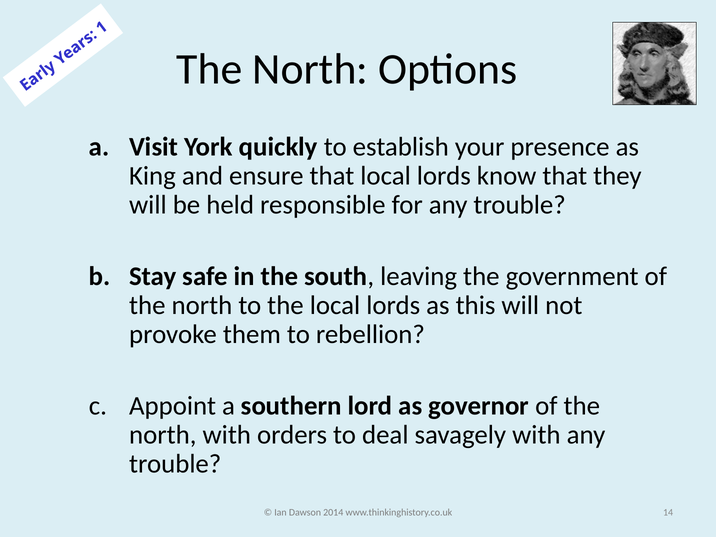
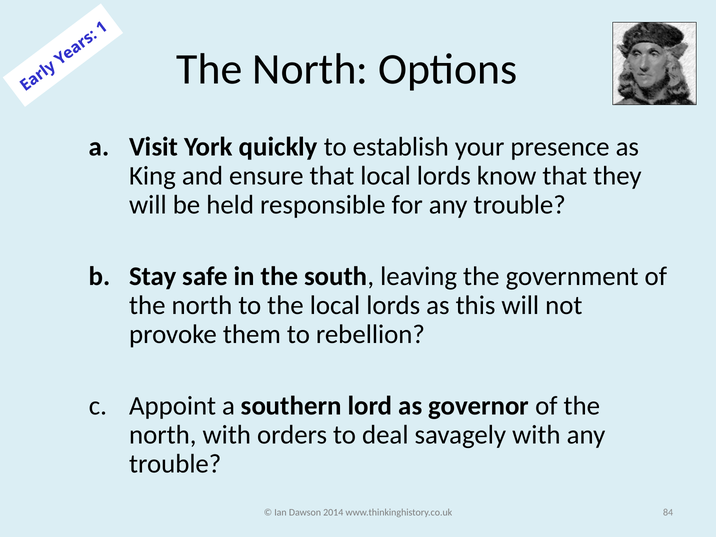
14: 14 -> 84 (668, 513)
